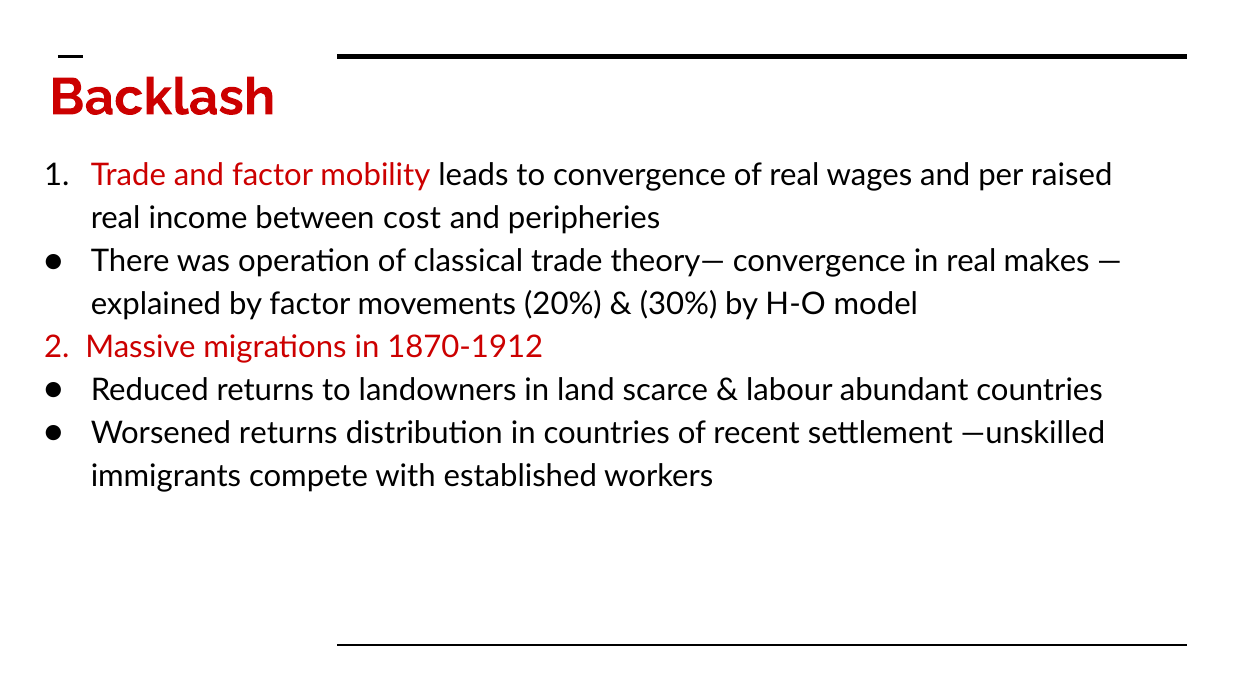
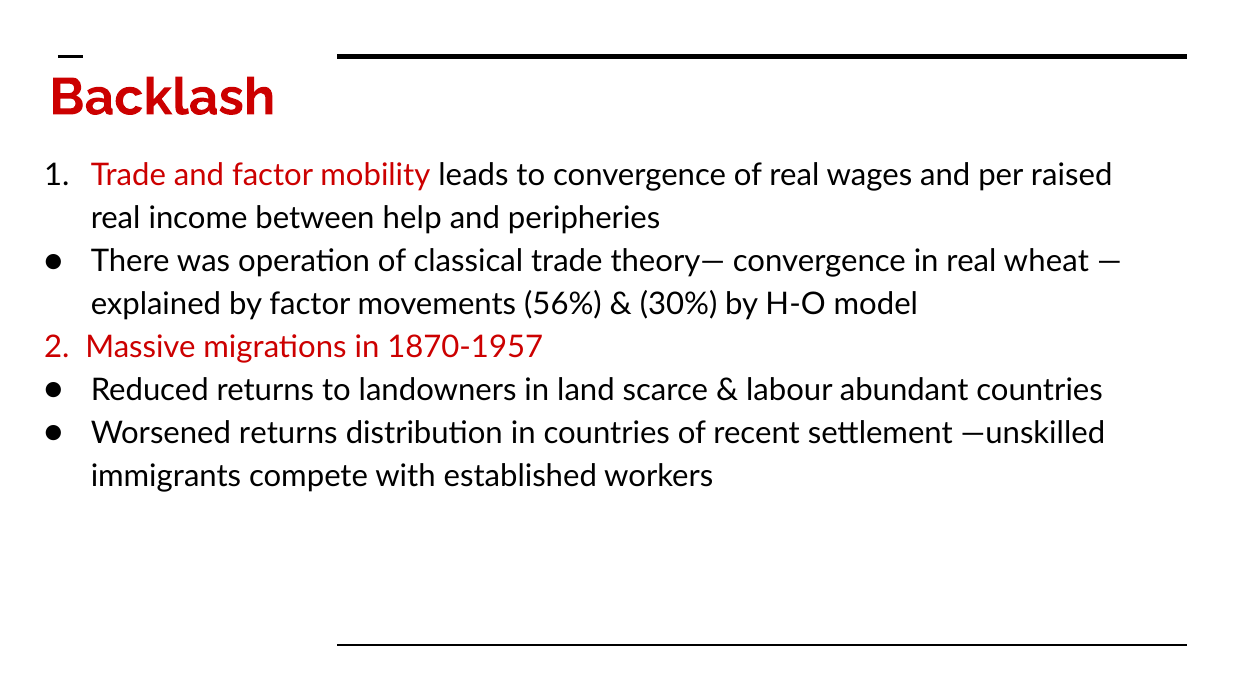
cost: cost -> help (412, 218)
makes: makes -> wheat (1046, 261)
20%: 20% -> 56% (563, 304)
1870-1912: 1870-1912 -> 1870-1957 (465, 347)
